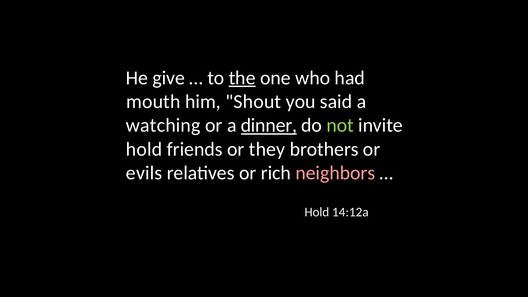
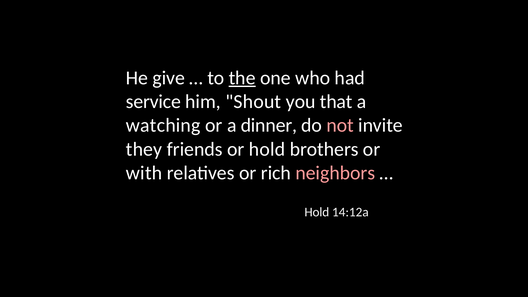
mouth: mouth -> service (153, 102)
said: said -> that (336, 102)
dinner underline: present -> none (269, 125)
not colour: light green -> pink (340, 125)
hold: hold -> they (144, 149)
or they: they -> hold (267, 149)
evils: evils -> with (144, 173)
